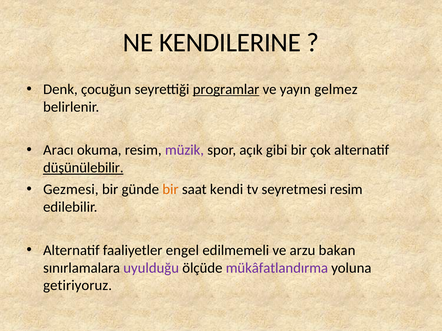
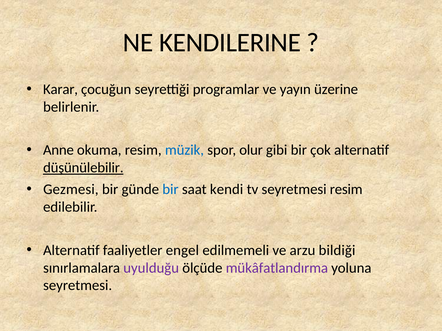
Denk: Denk -> Karar (61, 89)
programlar underline: present -> none (226, 89)
gelmez: gelmez -> üzerine (336, 89)
Aracı: Aracı -> Anne (58, 150)
müzik colour: purple -> blue (184, 150)
açık: açık -> olur (251, 150)
bir colour: orange -> blue (171, 190)
bakan: bakan -> bildiği (337, 251)
getiriyoruz: getiriyoruz -> seyretmesi (78, 286)
